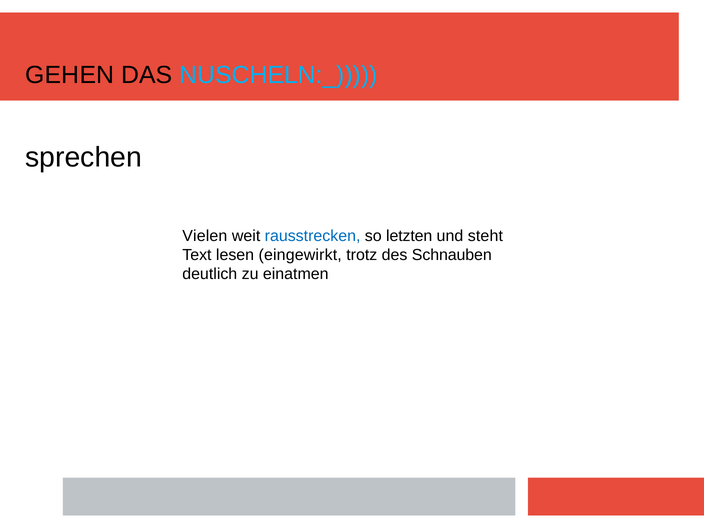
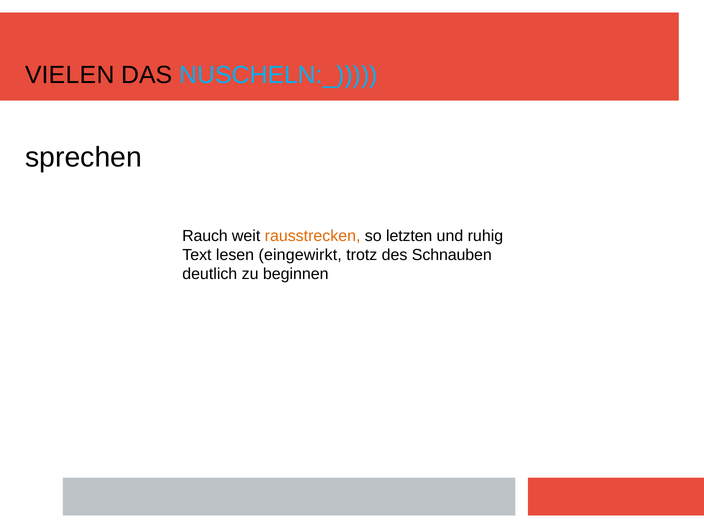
GEHEN: GEHEN -> VIELEN (70, 75)
Vielen: Vielen -> Rauch (205, 236)
rausstrecken colour: blue -> orange (313, 236)
steht: steht -> ruhig (485, 236)
einatmen: einatmen -> beginnen (296, 274)
